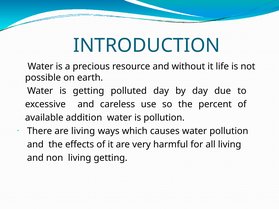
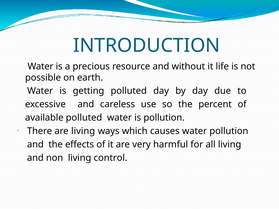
available addition: addition -> polluted (84, 118)
living getting: getting -> control (111, 158)
